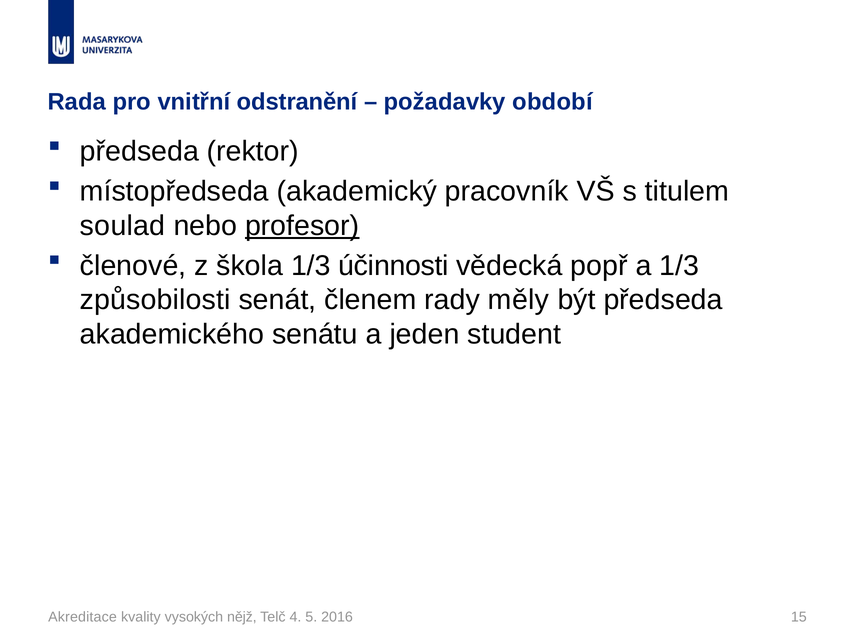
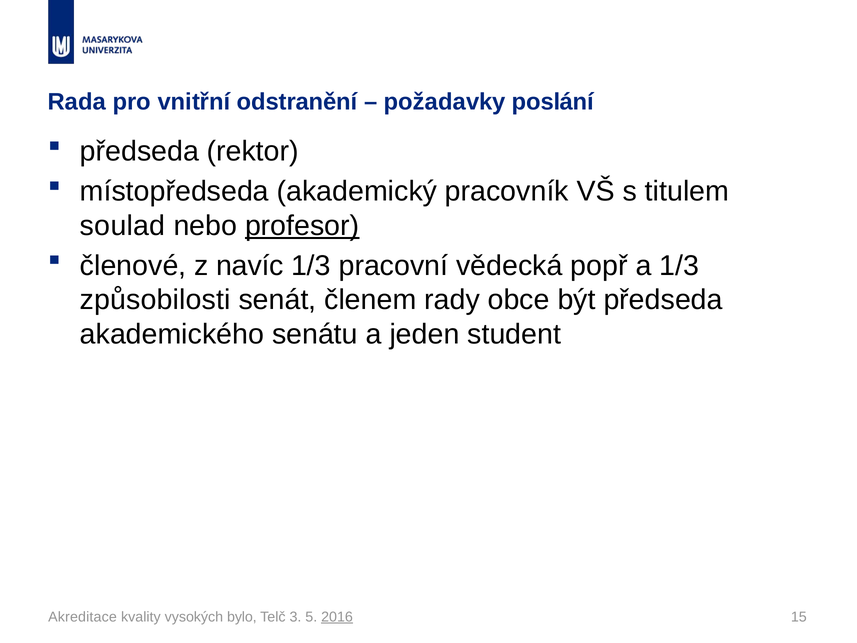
období: období -> poslání (553, 102)
škola: škola -> navíc (250, 266)
účinnosti: účinnosti -> pracovní (393, 266)
měly: měly -> obce (519, 300)
nějž: nějž -> bylo (242, 617)
4: 4 -> 3 (295, 617)
2016 underline: none -> present (337, 617)
